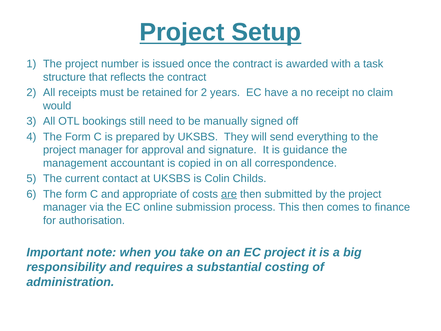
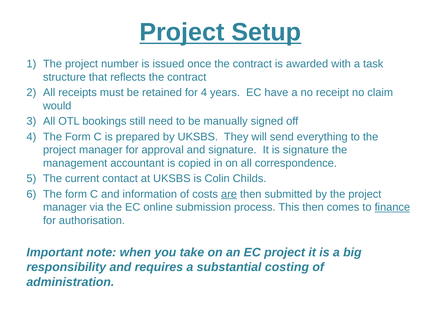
for 2: 2 -> 4 (204, 92)
is guidance: guidance -> signature (306, 150)
appropriate: appropriate -> information (150, 194)
finance underline: none -> present (392, 207)
